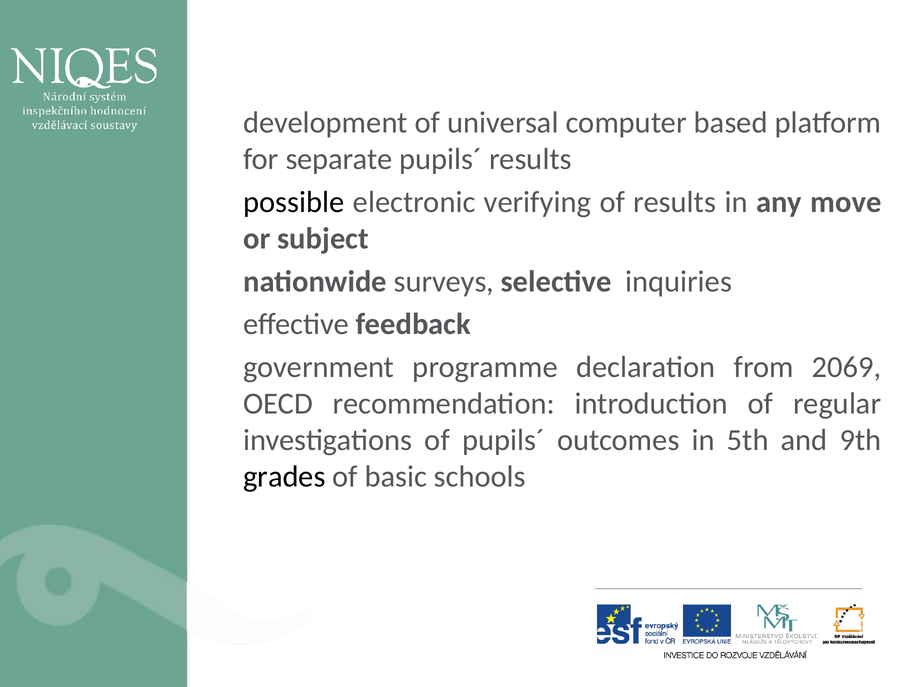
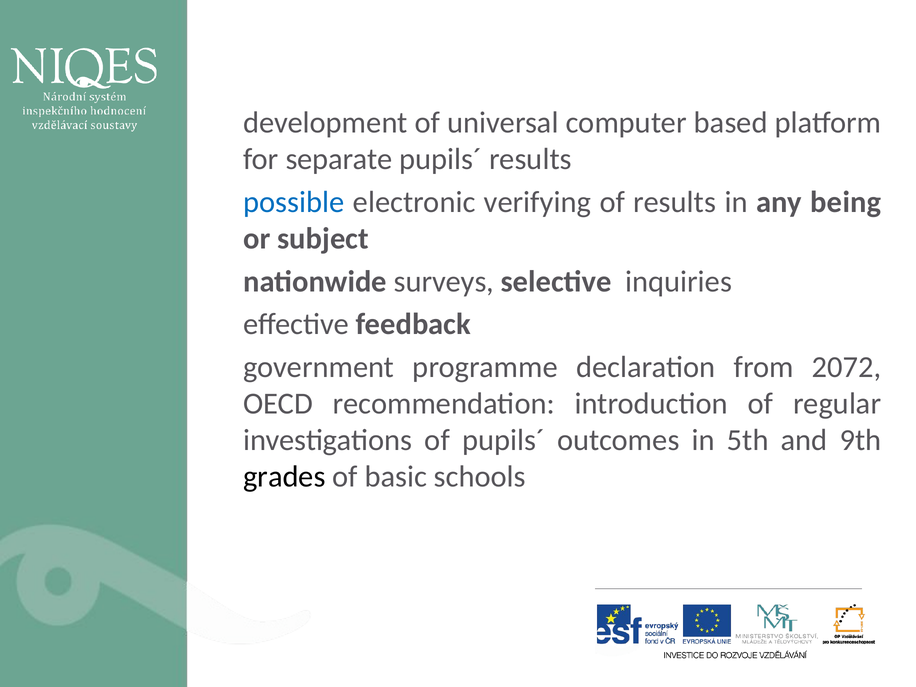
possible colour: black -> blue (294, 202)
move: move -> being (846, 202)
2069: 2069 -> 2072 (847, 367)
